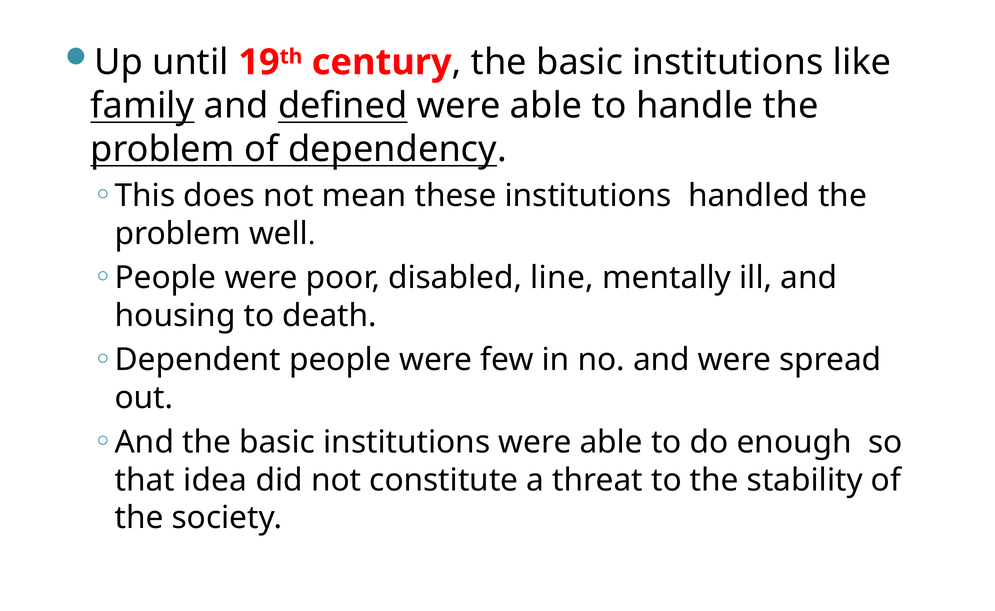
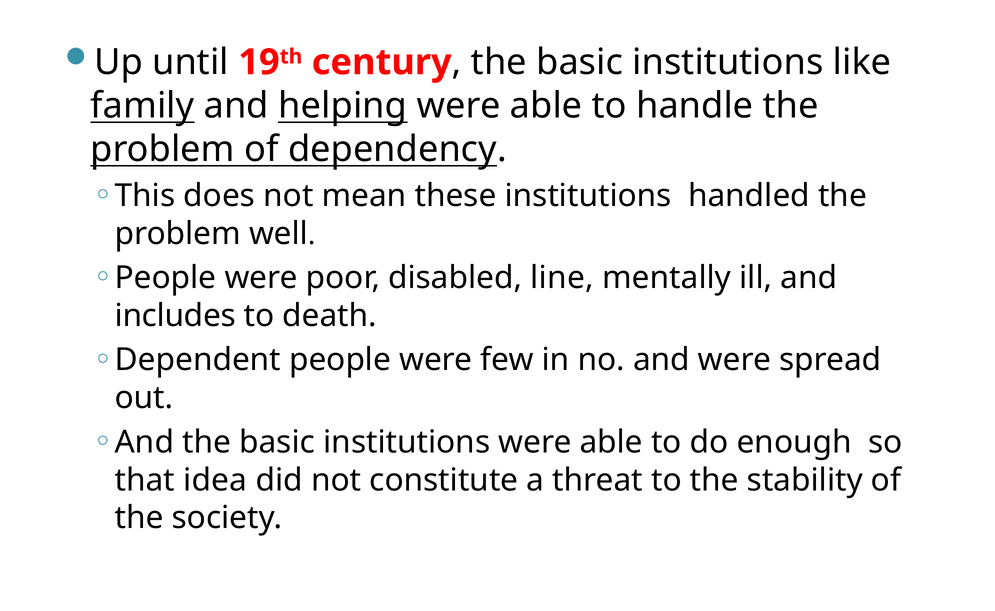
defined: defined -> helping (343, 106)
housing: housing -> includes (175, 316)
